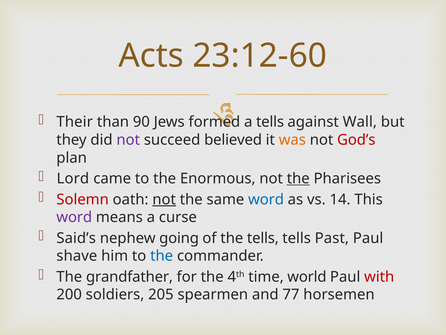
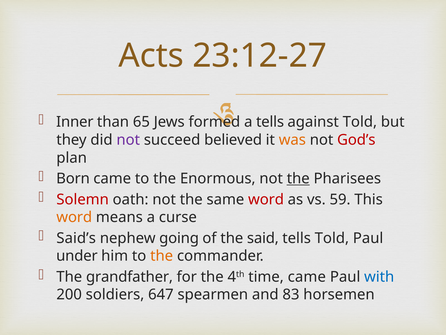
23:12-60: 23:12-60 -> 23:12-27 (260, 56)
Their: Their -> Inner (75, 122)
90: 90 -> 65 (141, 122)
against Wall: Wall -> Told (360, 122)
Lord: Lord -> Born (73, 178)
not underline: present -> none (164, 199)
word colour: blue -> red (266, 199)
14: 14 -> 59 (340, 199)
word colour: purple -> orange (74, 217)
the tells: tells -> said (263, 238)
tells Past: Past -> Told (332, 238)
shave: shave -> under (77, 256)
the colour: blue -> orange (162, 256)
time world: world -> came (307, 276)
with colour: red -> blue (379, 276)
205: 205 -> 647 (161, 294)
77: 77 -> 83 (291, 294)
